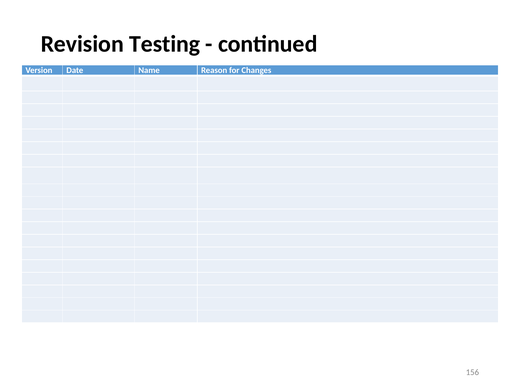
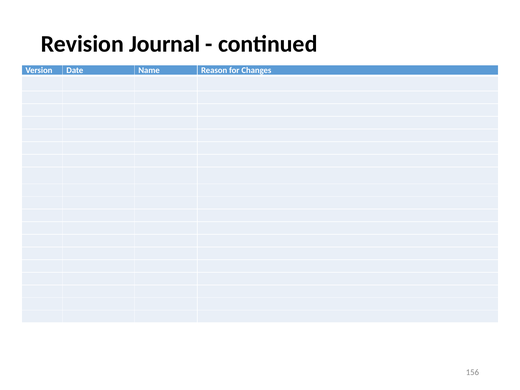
Testing: Testing -> Journal (165, 44)
